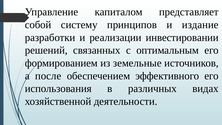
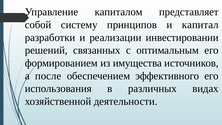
издание: издание -> капитал (200, 25)
земельные: земельные -> имущества (137, 63)
